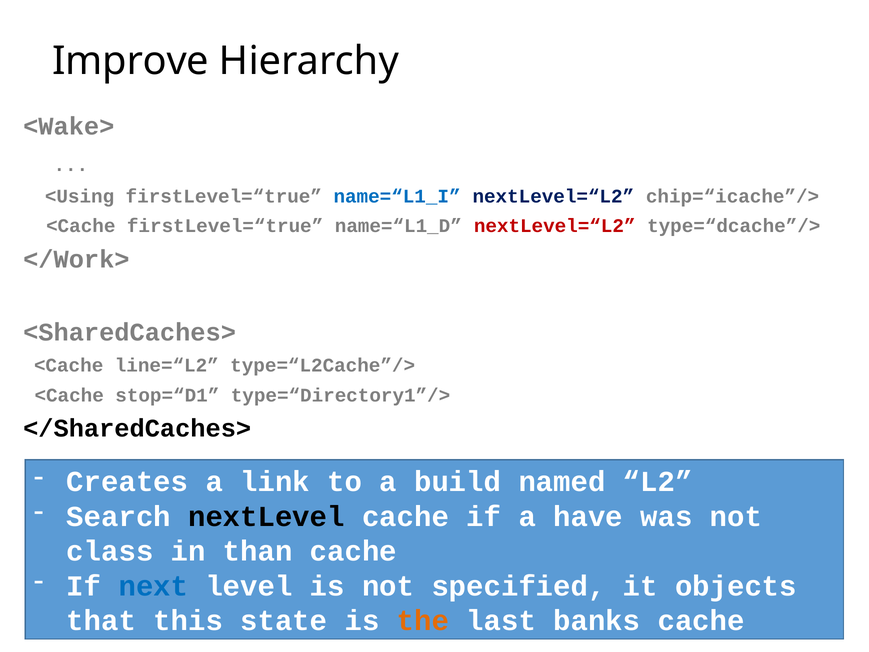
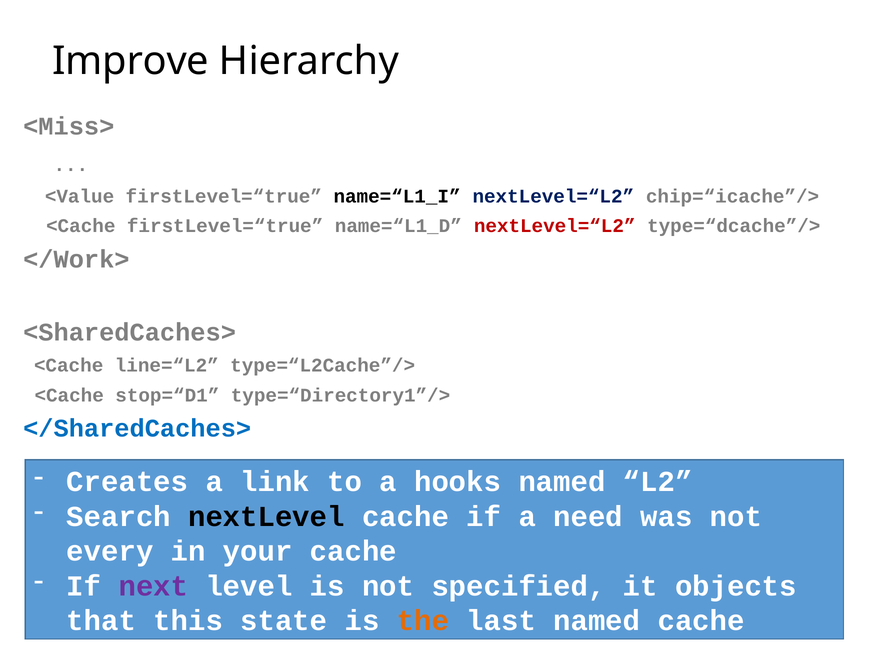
<Wake>: <Wake> -> <Miss> (69, 127)
<Using: <Using -> <Value (80, 196)
name=“L1_I colour: blue -> black (397, 196)
</SharedCaches> colour: black -> blue (137, 428)
build: build -> hooks (458, 482)
have: have -> need (588, 516)
class: class -> every (110, 551)
than: than -> your (258, 551)
next colour: blue -> purple (153, 586)
last banks: banks -> named (597, 621)
